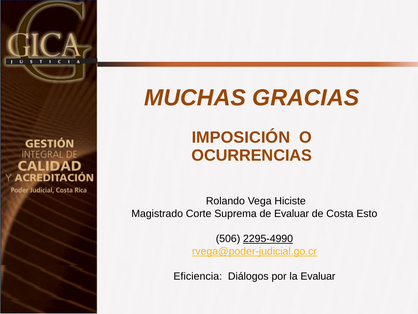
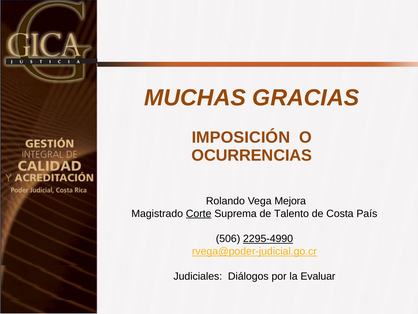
Hiciste: Hiciste -> Mejora (290, 201)
Corte underline: none -> present (199, 213)
de Evaluar: Evaluar -> Talento (292, 213)
Esto: Esto -> País (367, 213)
Eficiencia: Eficiencia -> Judiciales (198, 276)
